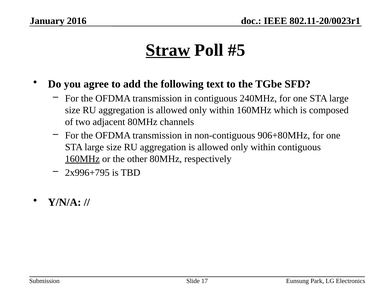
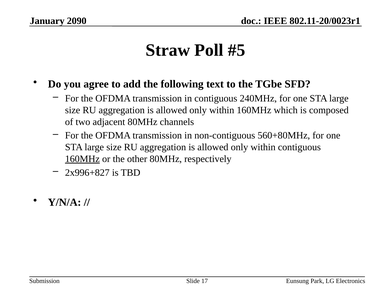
2016: 2016 -> 2090 (77, 21)
Straw underline: present -> none (168, 50)
906+80MHz: 906+80MHz -> 560+80MHz (284, 136)
2x996+795: 2x996+795 -> 2x996+827 (87, 173)
